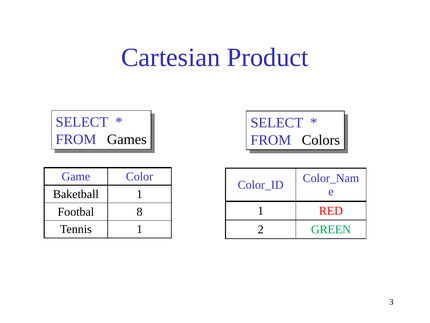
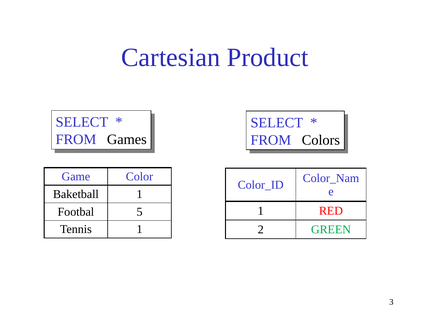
8: 8 -> 5 (140, 211)
